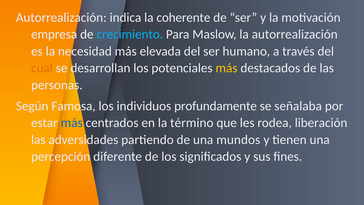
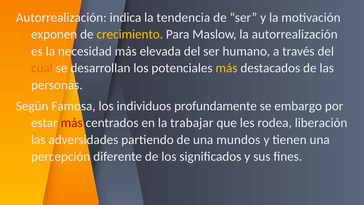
coherente: coherente -> tendencia (183, 17)
empresa: empresa -> exponen (54, 34)
crecimiento colour: light blue -> yellow (130, 34)
señalaba: señalaba -> embargo (298, 106)
más colour: blue -> red (72, 123)
término: término -> trabajar (192, 123)
